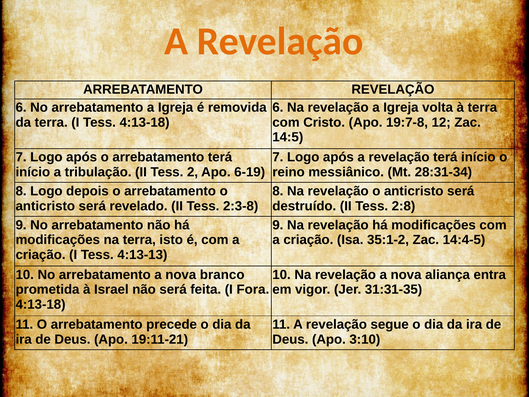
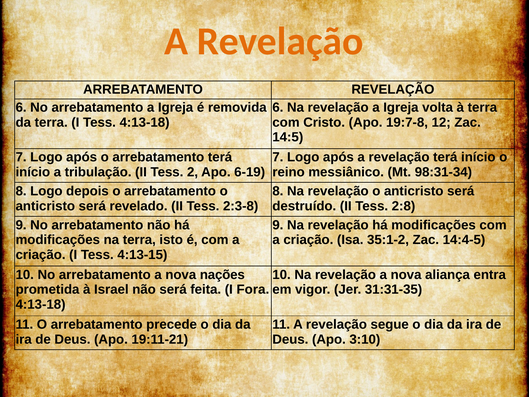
28:31-34: 28:31-34 -> 98:31-34 (443, 172)
4:13-13: 4:13-13 -> 4:13-15 (142, 254)
branco: branco -> nações (222, 275)
